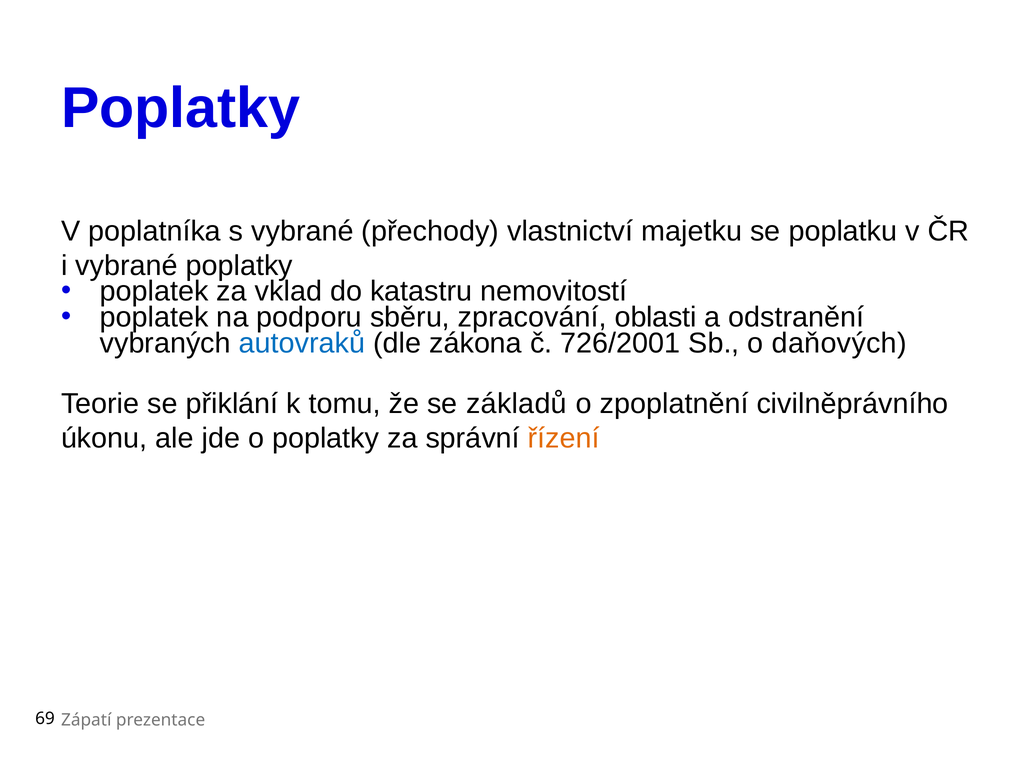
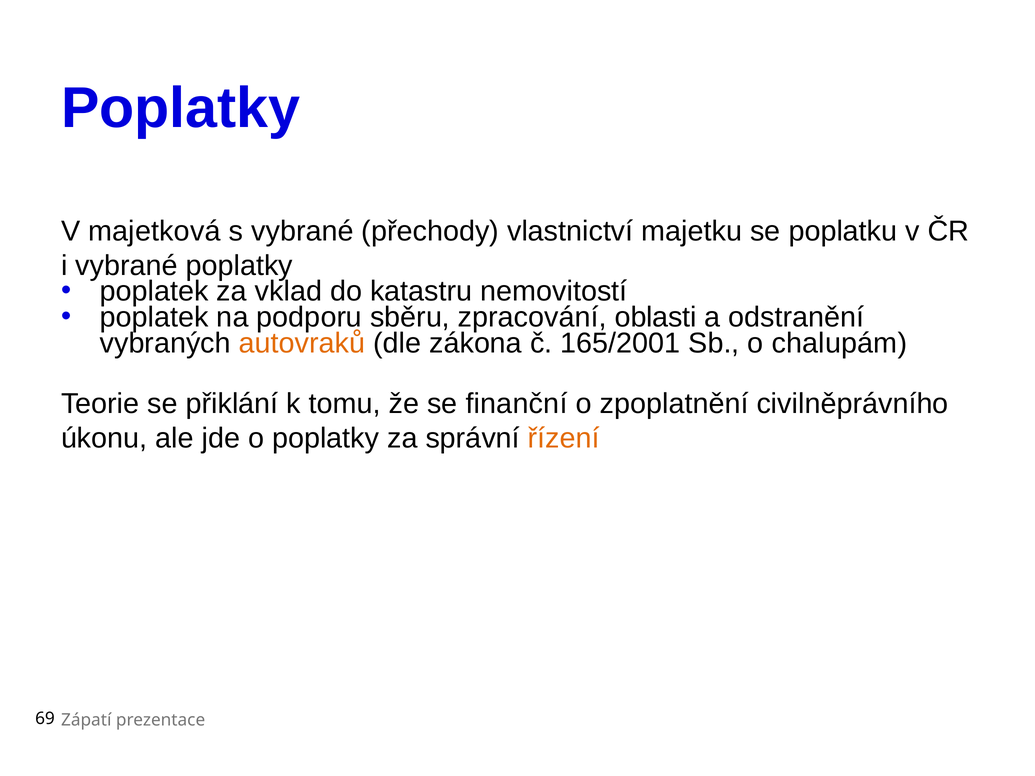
poplatníka: poplatníka -> majetková (154, 231)
autovraků colour: blue -> orange (302, 343)
726/2001: 726/2001 -> 165/2001 (620, 343)
daňových: daňových -> chalupám (839, 343)
základů: základů -> finanční (517, 404)
